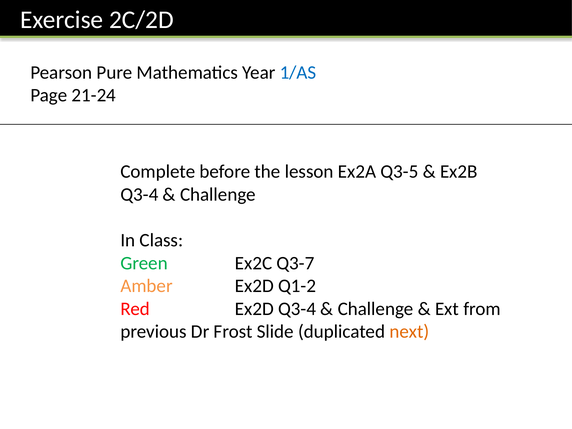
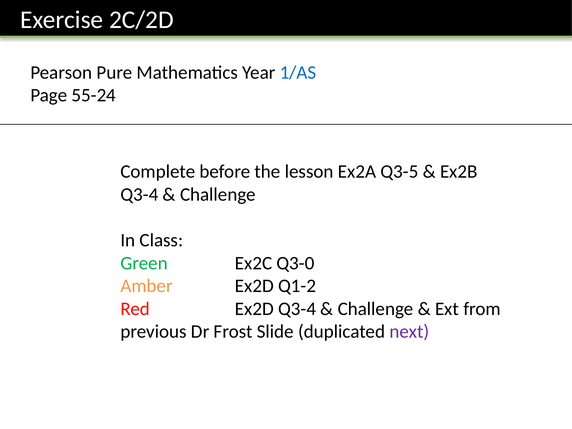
21-24: 21-24 -> 55-24 (94, 95)
Q3-7: Q3-7 -> Q3-0 (295, 263)
next colour: orange -> purple (409, 332)
